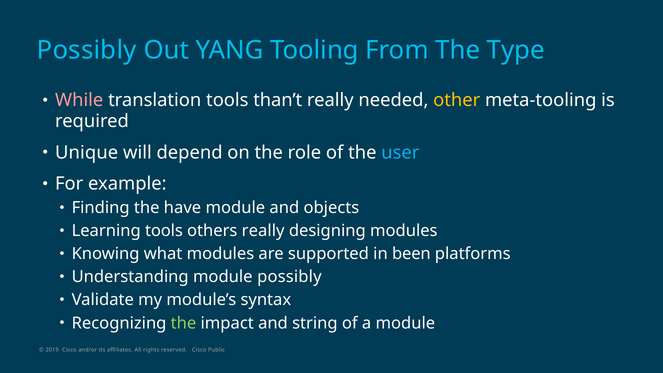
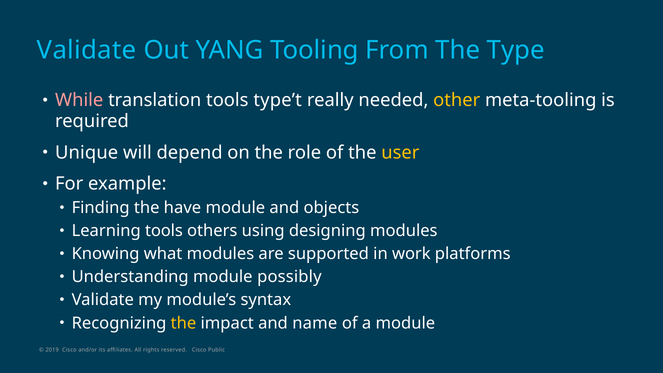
Possibly: Possibly -> Validate (87, 50)
than’t: than’t -> type’t (278, 100)
user colour: light blue -> yellow (400, 153)
others really: really -> using (263, 231)
been: been -> work (411, 254)
the colour: light green -> yellow (184, 323)
string: string -> name (315, 323)
